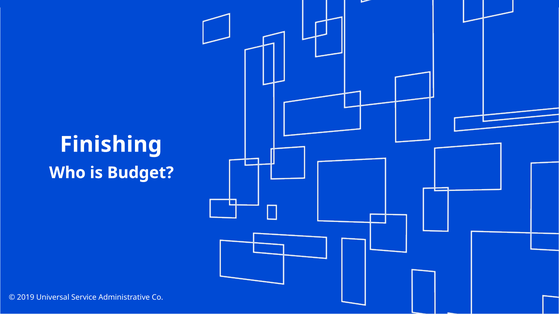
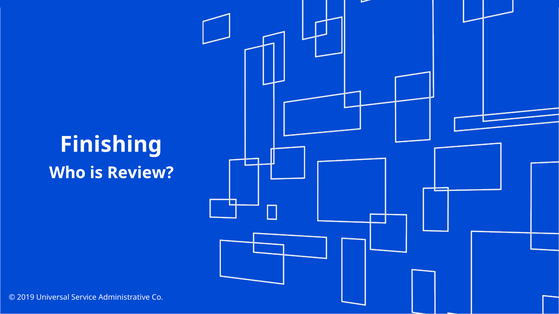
Budget: Budget -> Review (140, 173)
